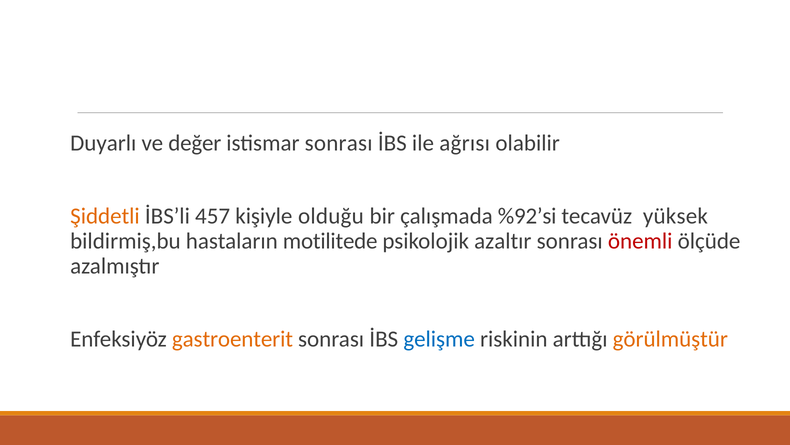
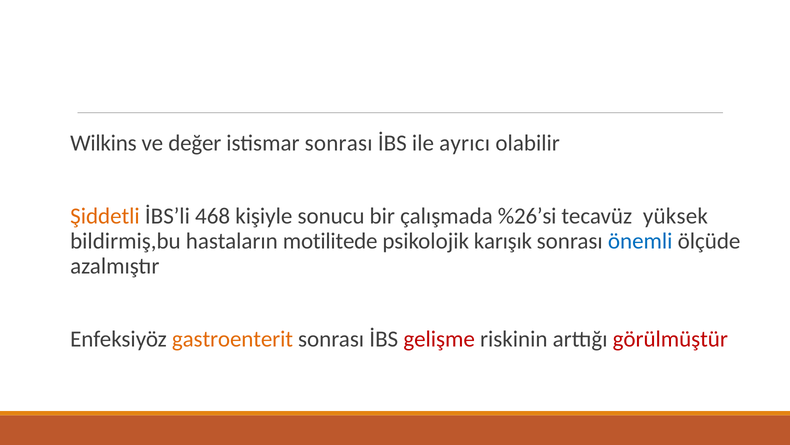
Duyarlı: Duyarlı -> Wilkins (103, 143)
ağrısı: ağrısı -> ayrıcı (465, 143)
457: 457 -> 468 (213, 216)
olduğu: olduğu -> sonucu (331, 216)
%92’si: %92’si -> %26’si (527, 216)
azaltır: azaltır -> karışık (503, 241)
önemli colour: red -> blue (640, 241)
gelişme colour: blue -> red (439, 339)
görülmüştür colour: orange -> red (670, 339)
